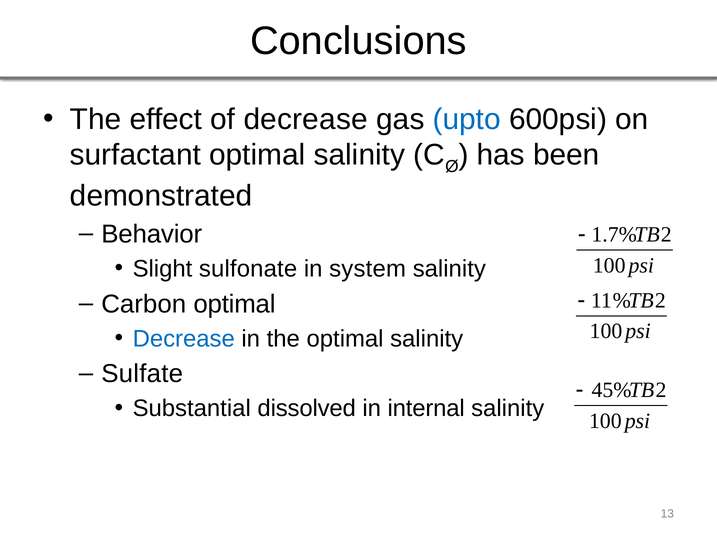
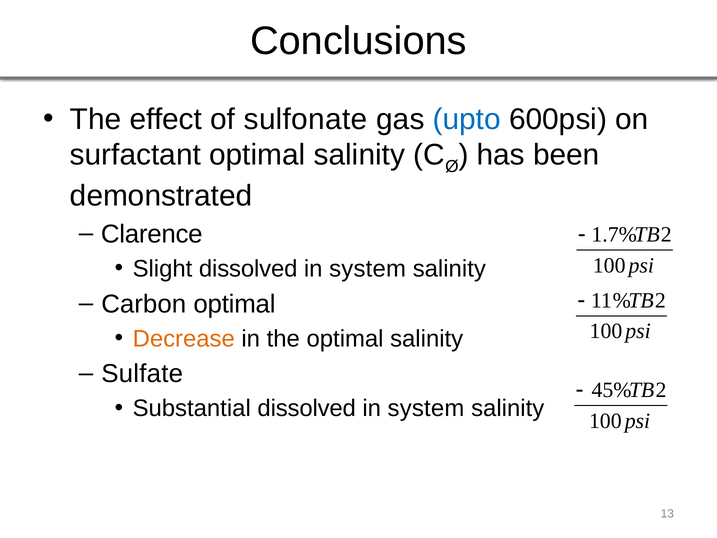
of decrease: decrease -> sulfonate (306, 119)
Behavior: Behavior -> Clarence (152, 234)
Slight sulfonate: sulfonate -> dissolved (248, 269)
Decrease colour: blue -> orange (184, 339)
internal: internal -> system (426, 408)
